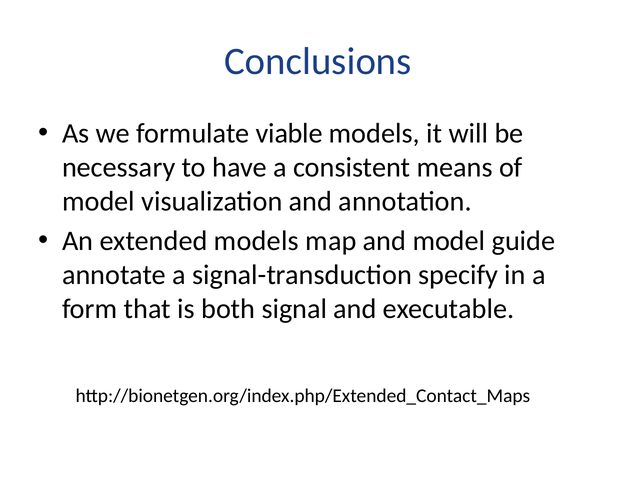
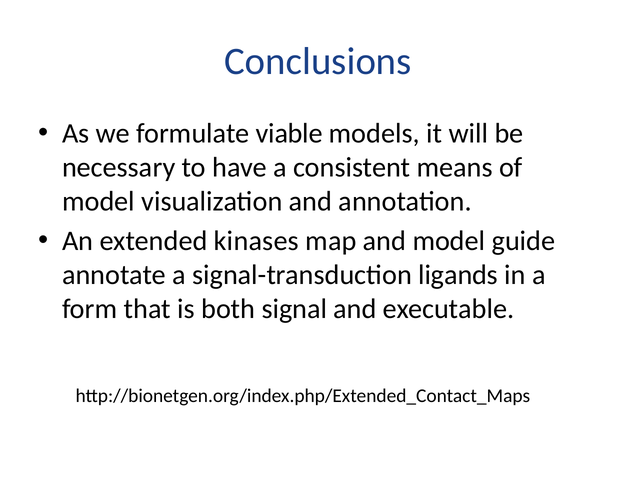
extended models: models -> kinases (256, 241)
specify: specify -> ligands (458, 275)
